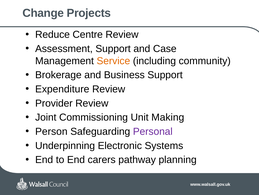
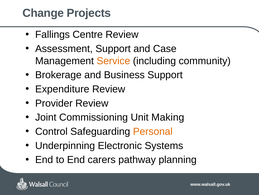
Reduce: Reduce -> Fallings (53, 35)
Person: Person -> Control (51, 131)
Personal colour: purple -> orange (153, 131)
